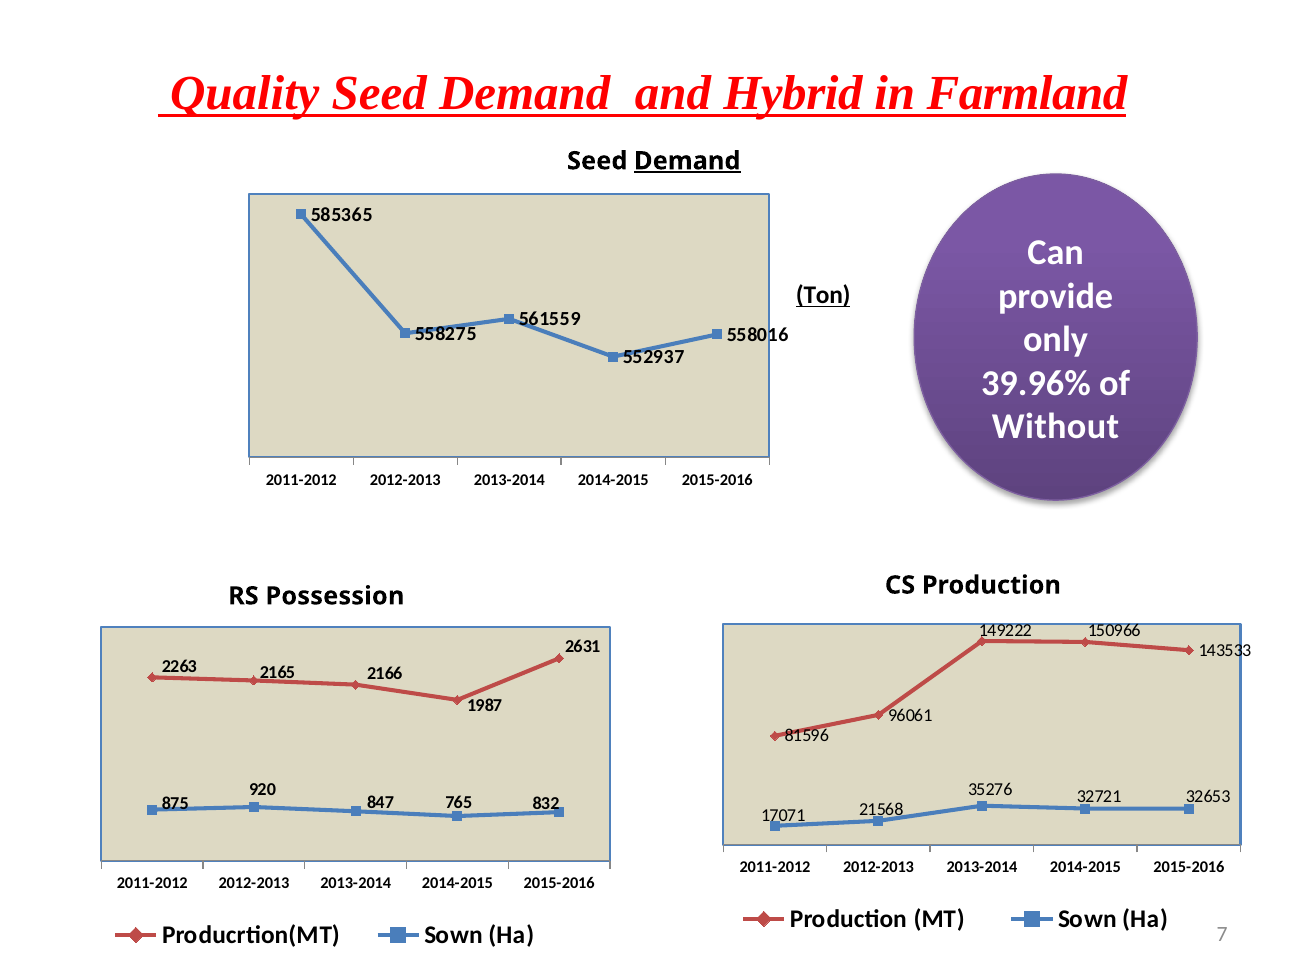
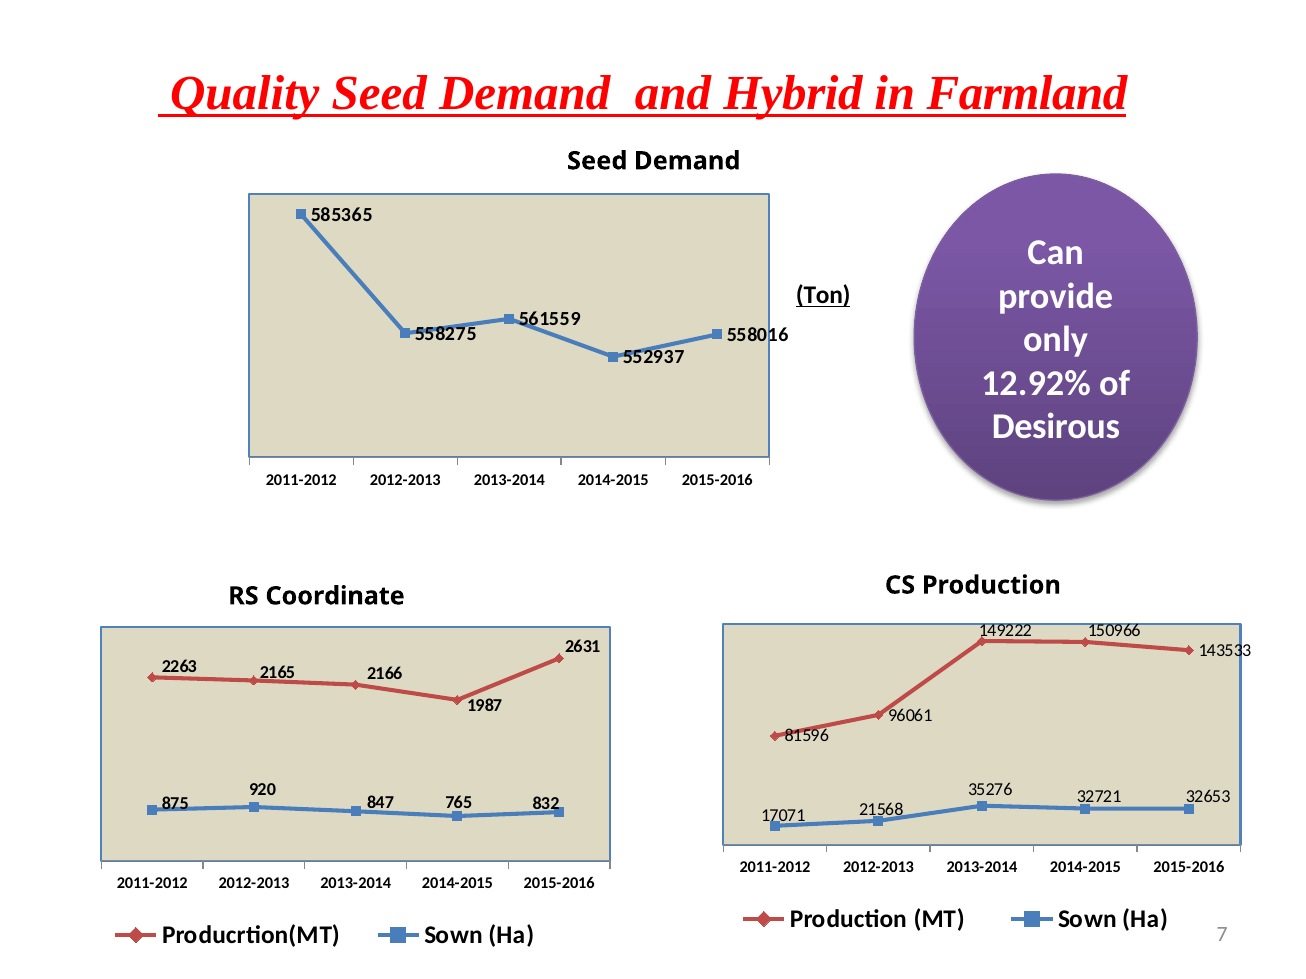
Demand underline: present -> none (687, 161)
39.96%: 39.96% -> 12.92% (1036, 383)
Without: Without -> Desirous (1056, 427)
Possession: Possession -> Coordinate (335, 596)
